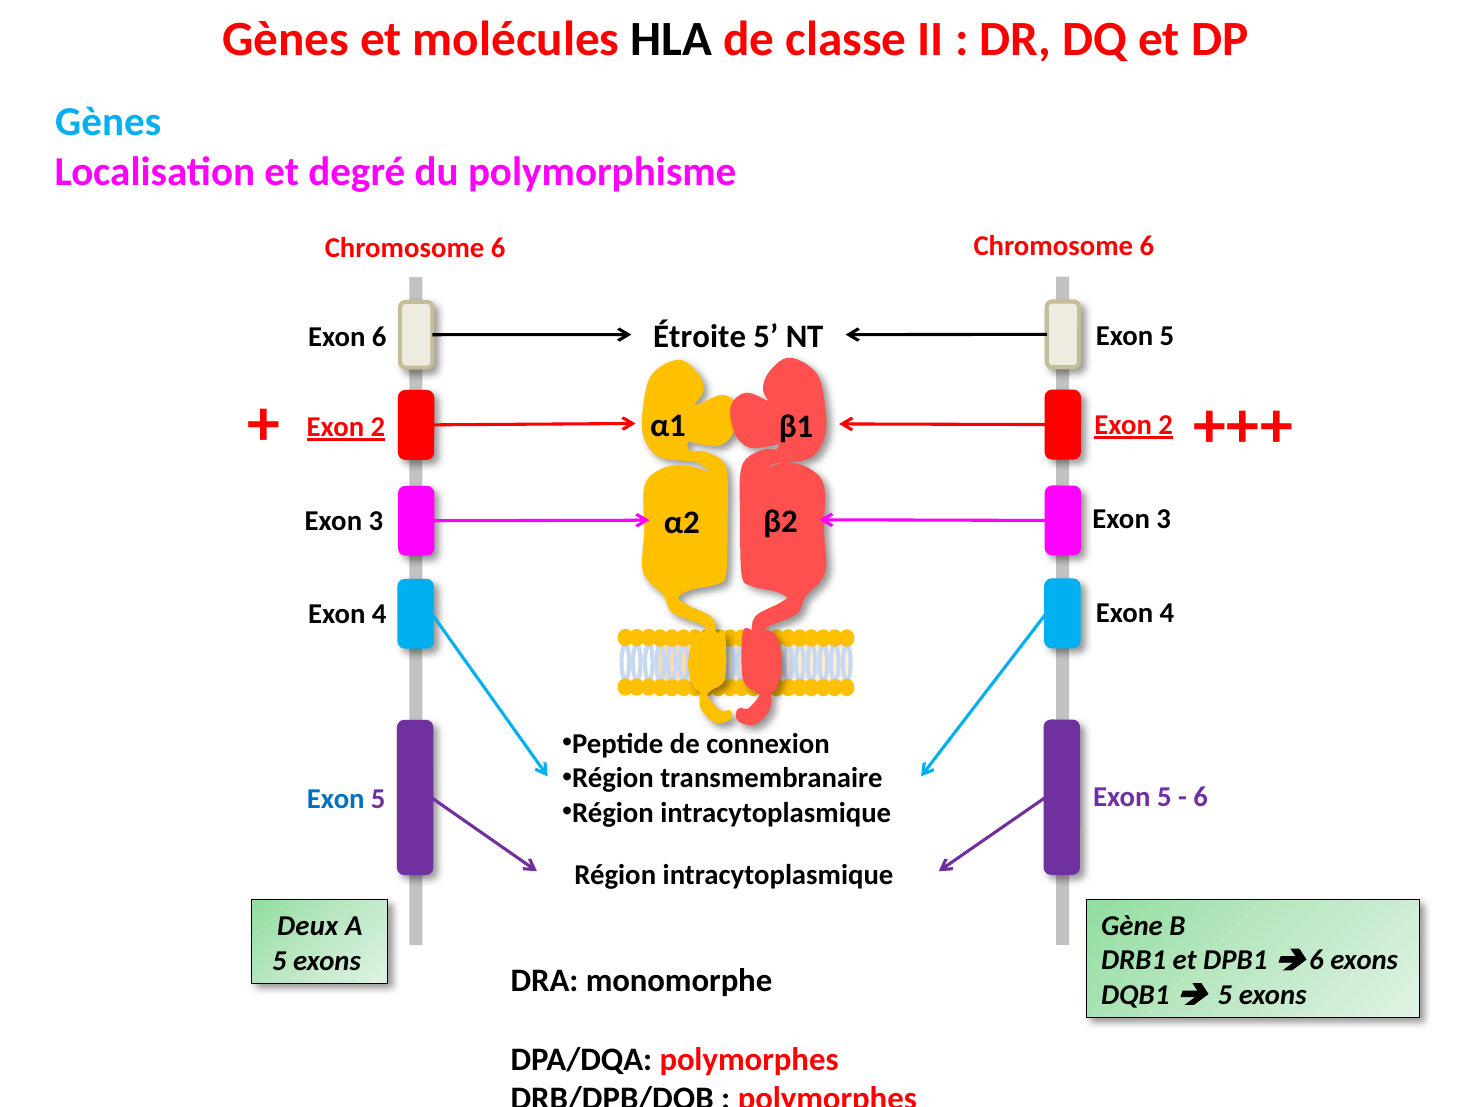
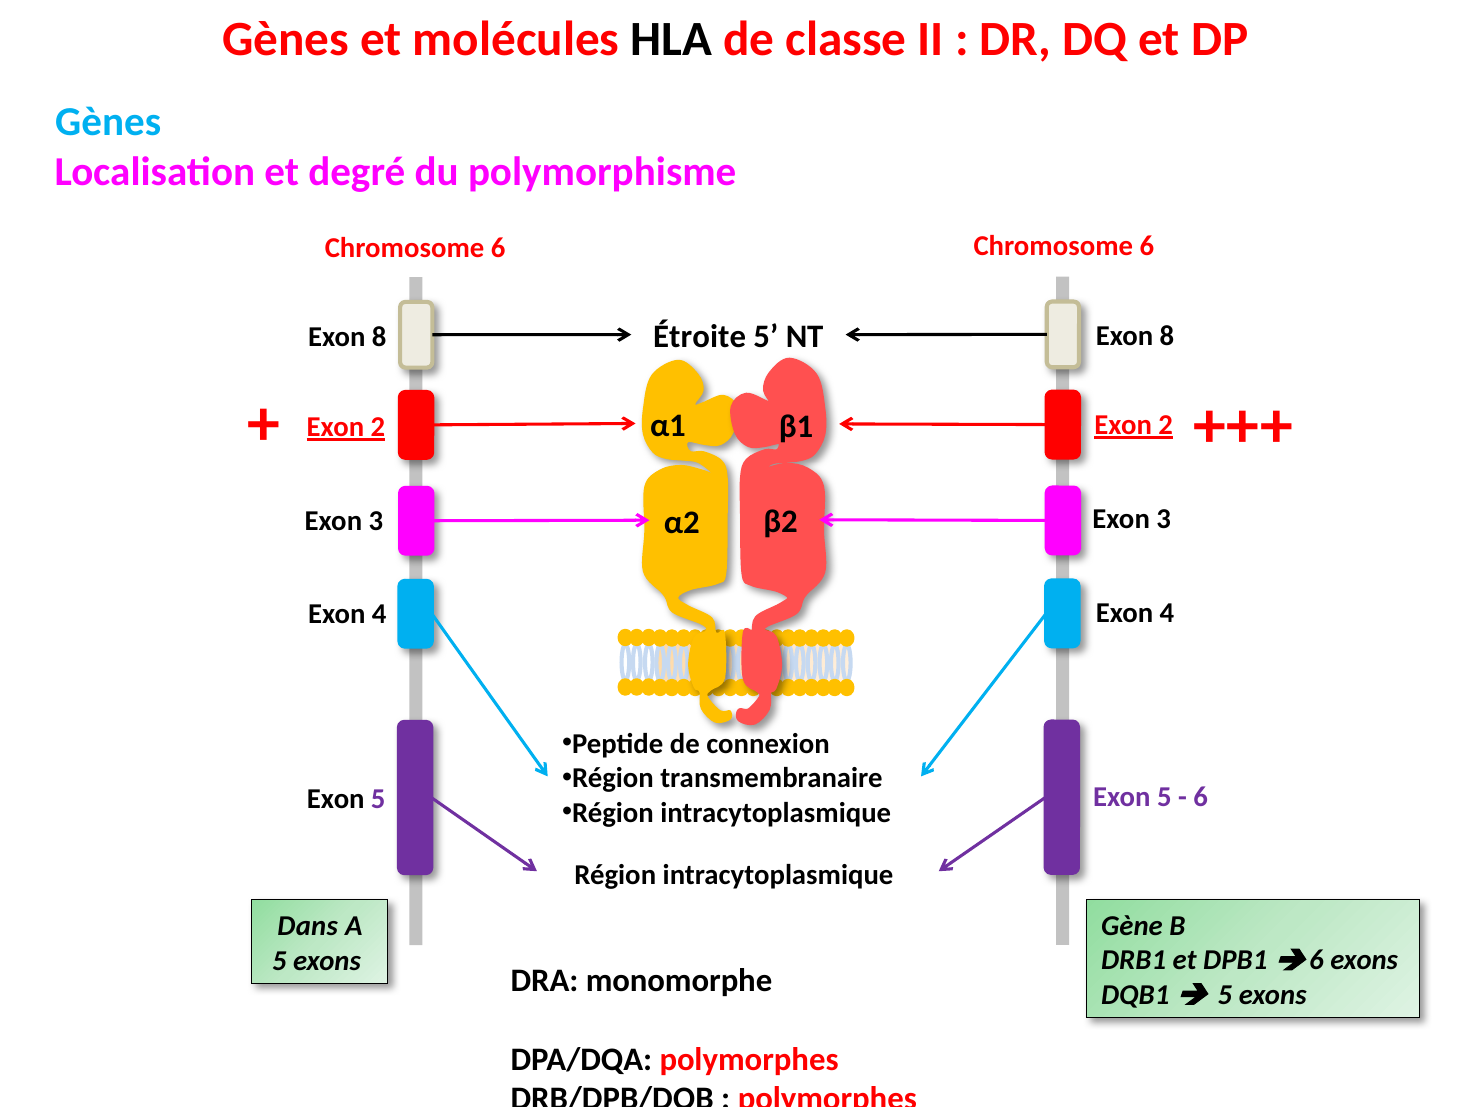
5: 5 -> 8 (1167, 336)
6: 6 -> 8 (379, 338)
Exon colour: blue -> black (336, 799)
Deux: Deux -> Dans (308, 927)
